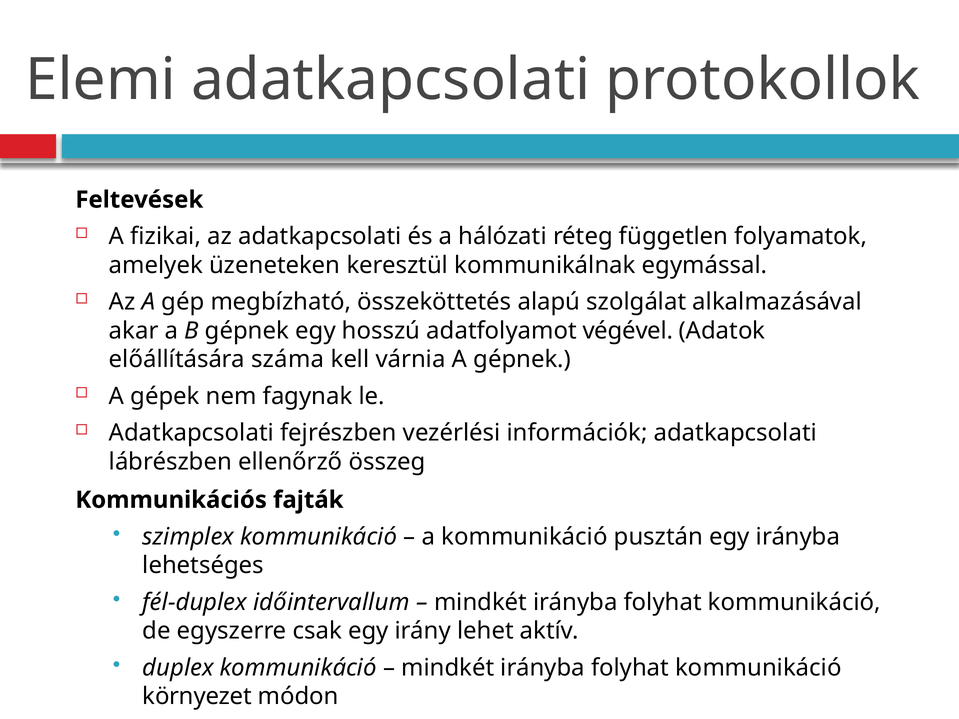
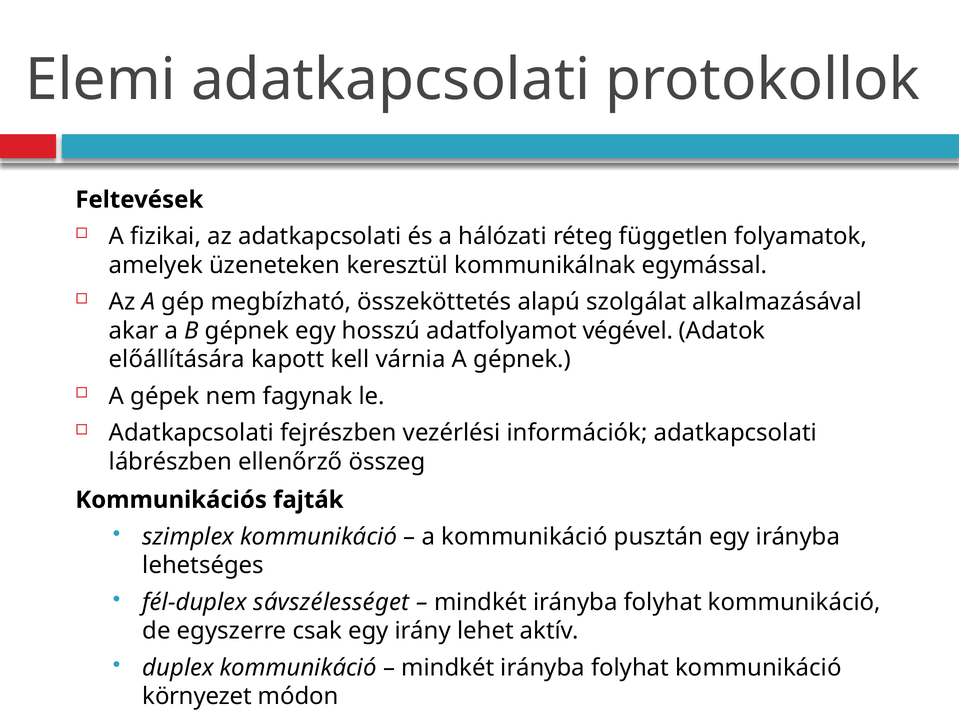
száma: száma -> kapott (288, 360)
időintervallum: időintervallum -> sávszélességet (331, 602)
